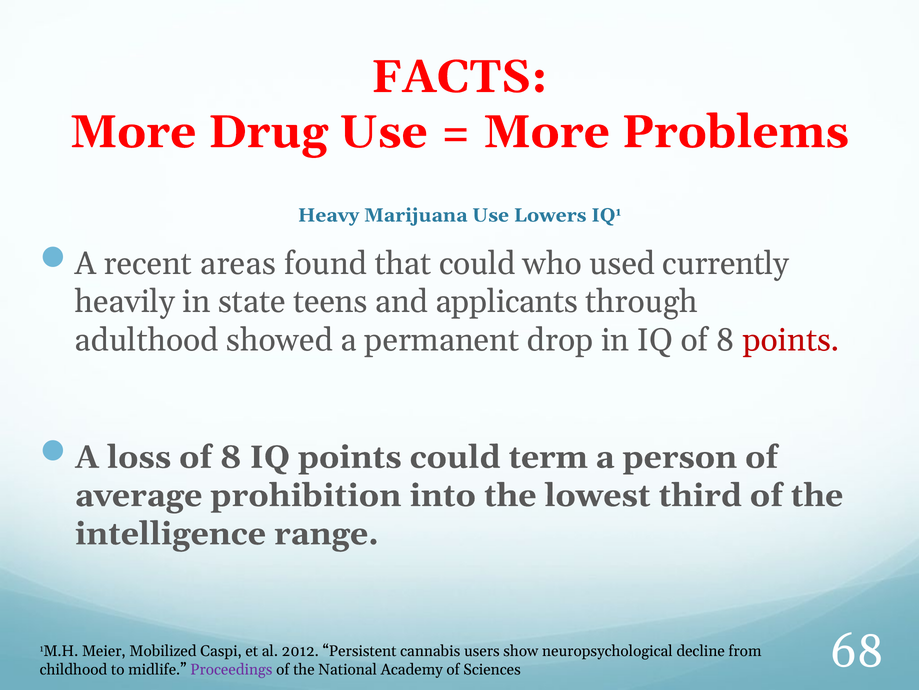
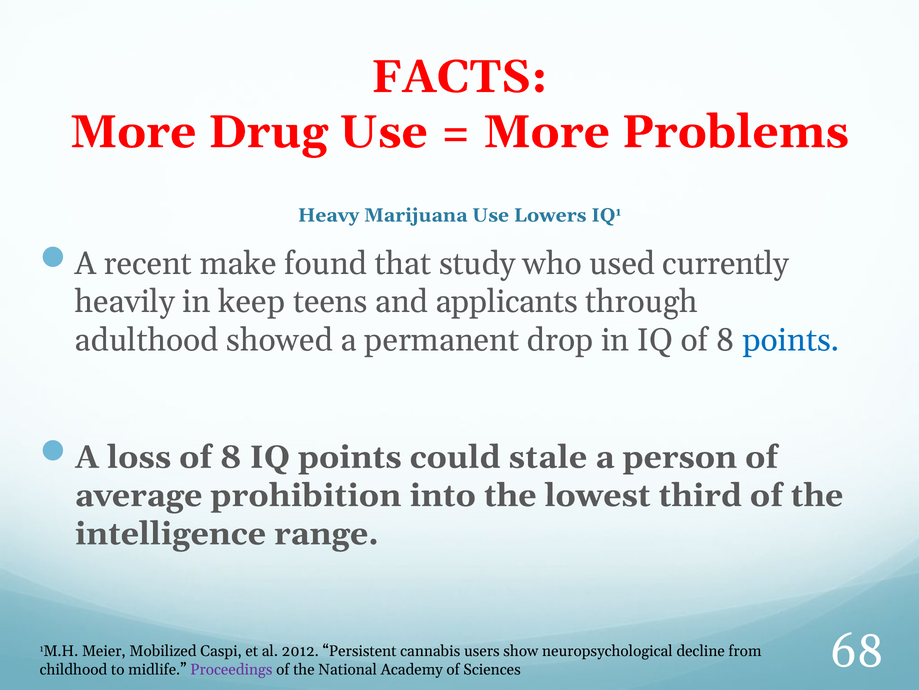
areas: areas -> make (238, 263)
that could: could -> study (477, 263)
state: state -> keep (252, 302)
points colour: red -> blue (791, 340)
term: term -> stale (548, 457)
